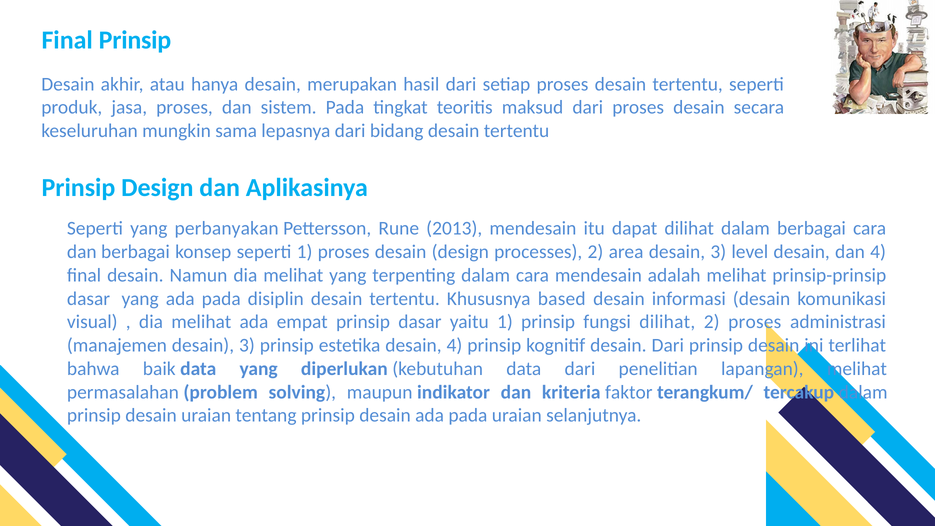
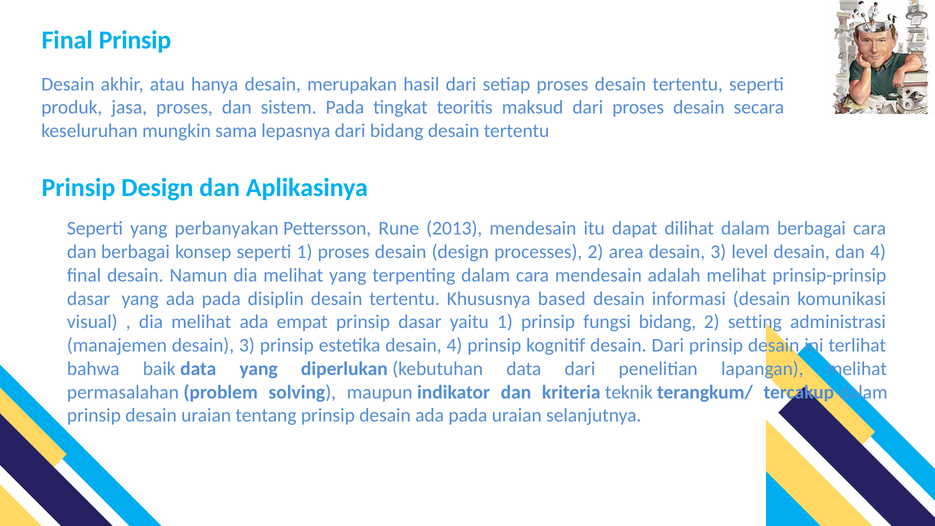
fungsi dilihat: dilihat -> bidang (667, 322)
2 proses: proses -> setting (755, 322)
faktor: faktor -> teknik (629, 392)
